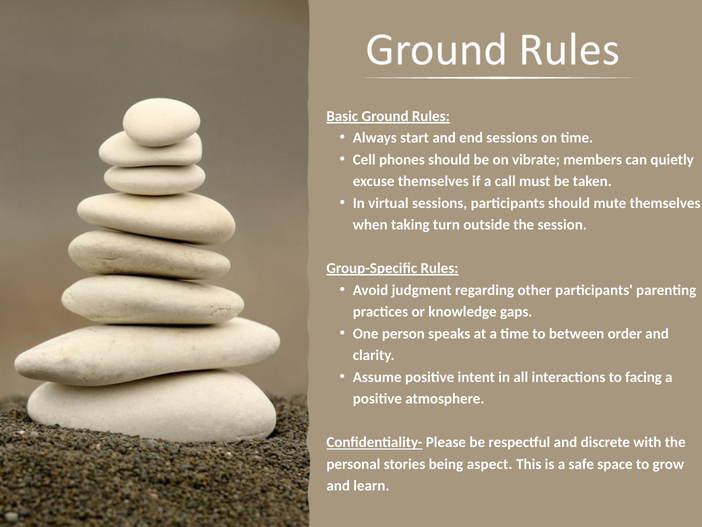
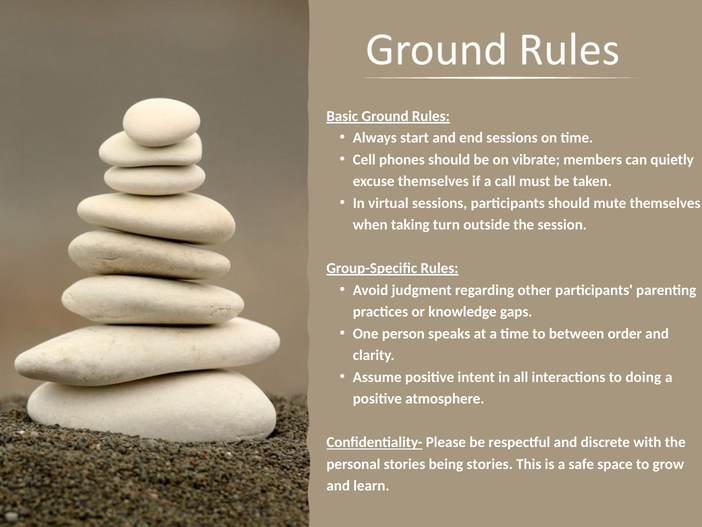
facing: facing -> doing (643, 377)
being aspect: aspect -> stories (490, 464)
